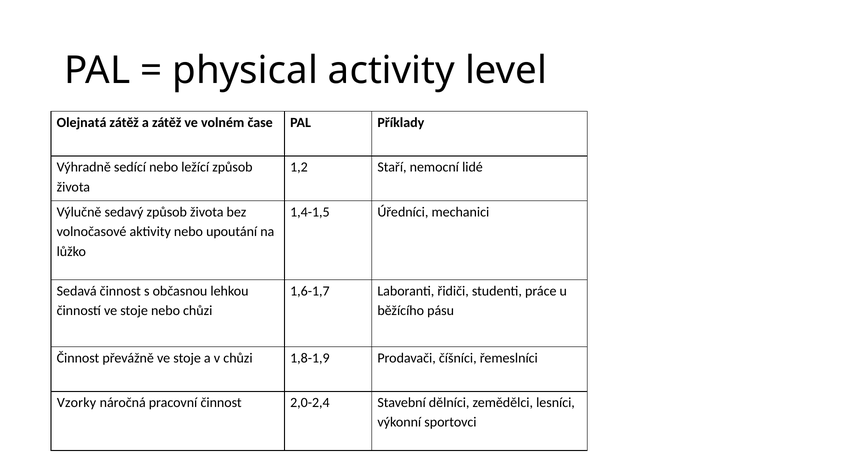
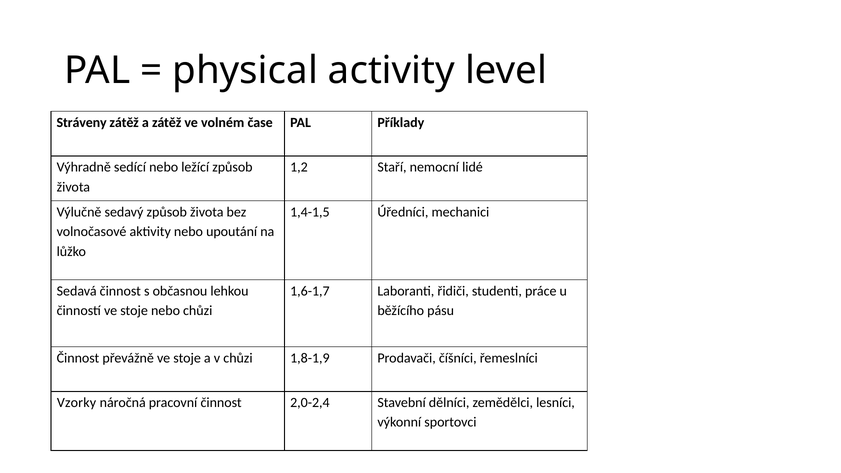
Olejnatá: Olejnatá -> Stráveny (82, 123)
